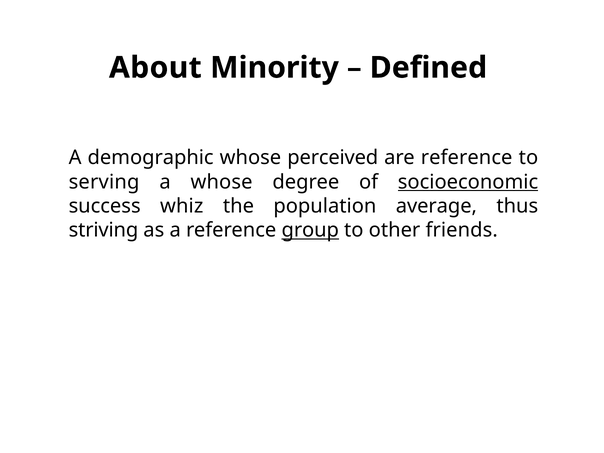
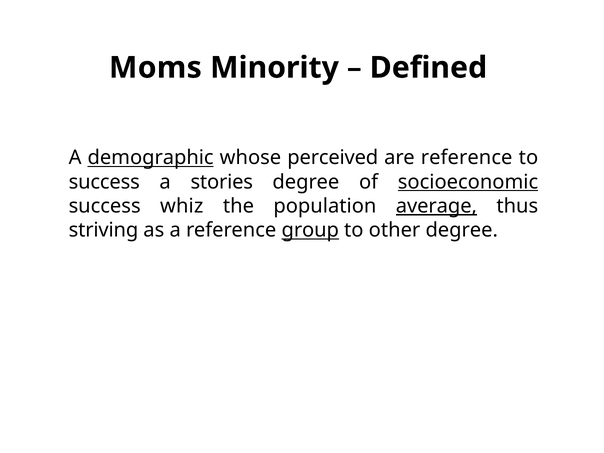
About: About -> Moms (155, 68)
demographic underline: none -> present (151, 158)
serving: serving -> success (104, 182)
a whose: whose -> stories (222, 182)
average underline: none -> present (436, 206)
other friends: friends -> degree (462, 230)
